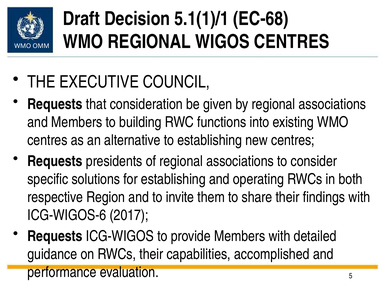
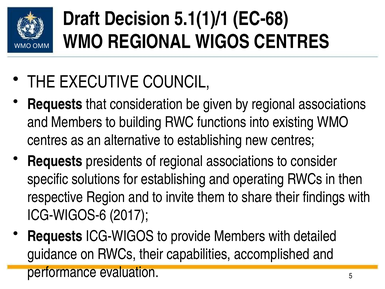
both: both -> then (351, 179)
